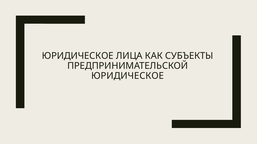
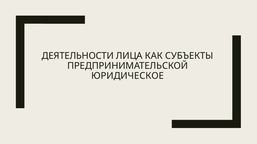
ЮРИДИЧЕСКОЕ: ЮРИДИЧЕСКОЕ -> ДЕЯТЕЛЬНОСТИ (78, 56)
